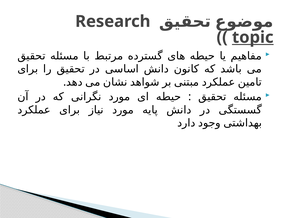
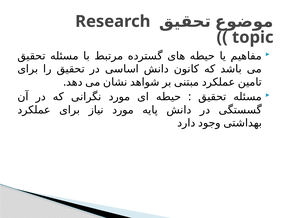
topic underline: present -> none (253, 37)
